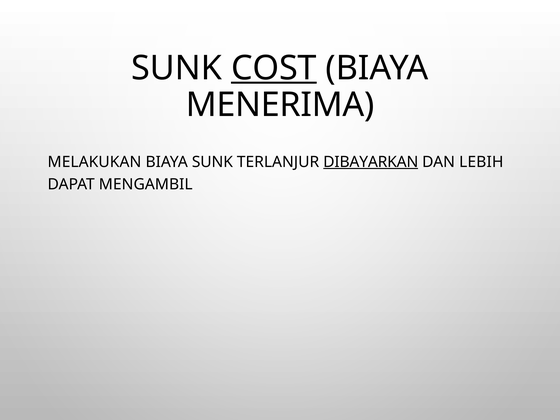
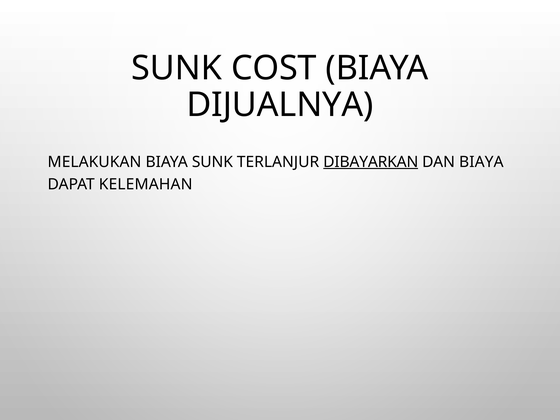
COST underline: present -> none (274, 68)
MENERIMA: MENERIMA -> DIJUALNYA (280, 105)
DAN LEBIH: LEBIH -> BIAYA (481, 162)
MENGAMBIL: MENGAMBIL -> KELEMAHAN (146, 184)
